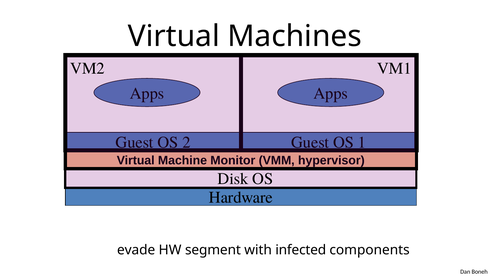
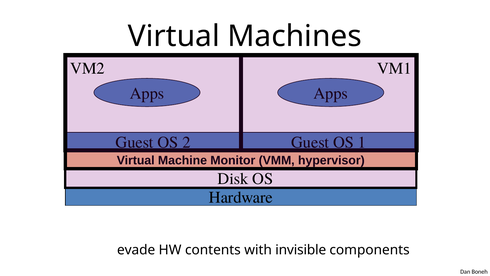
segment: segment -> contents (213, 250)
infected: infected -> invisible (301, 250)
